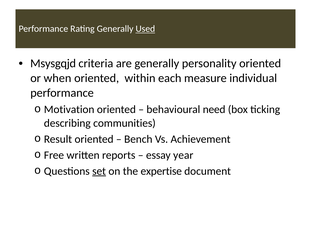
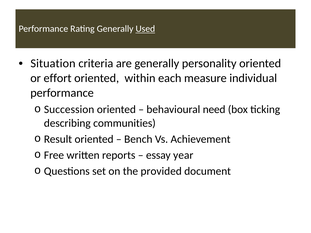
Msysgqjd: Msysgqjd -> Situation (53, 63)
when: when -> effort (58, 78)
Motivation: Motivation -> Succession (69, 110)
set underline: present -> none (99, 171)
expertise: expertise -> provided (161, 171)
